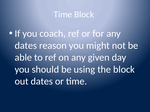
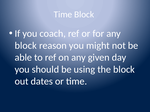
dates: dates -> block (26, 46)
